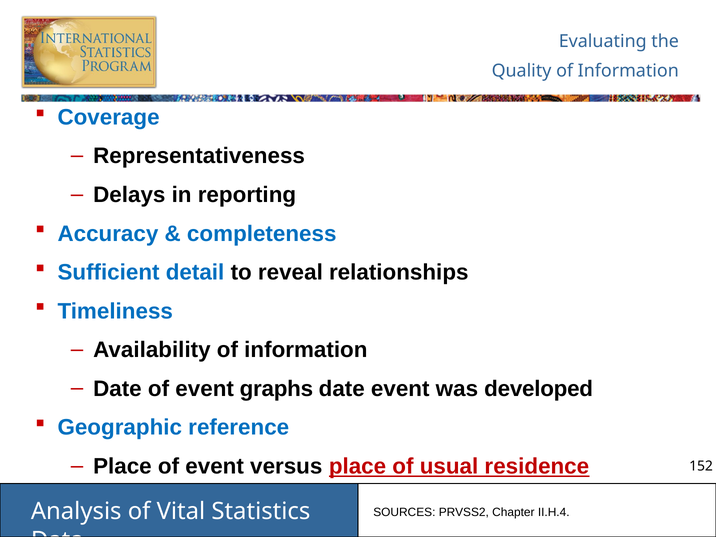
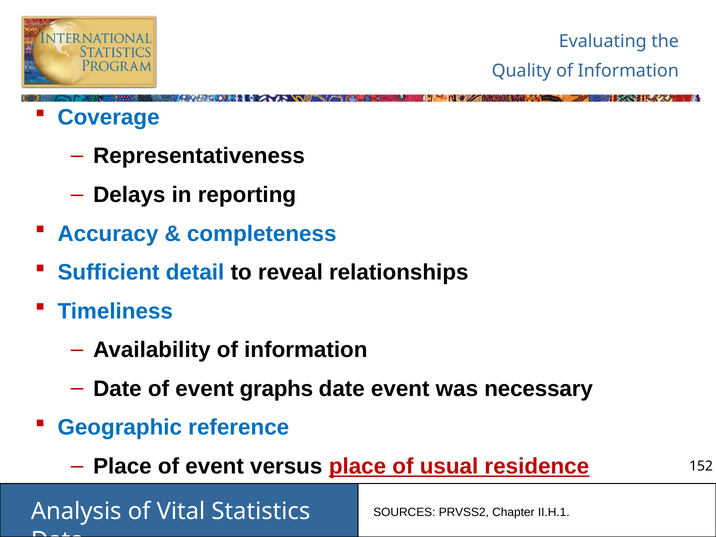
developed: developed -> necessary (539, 389)
II.H.4: II.H.4 -> II.H.1 (554, 512)
